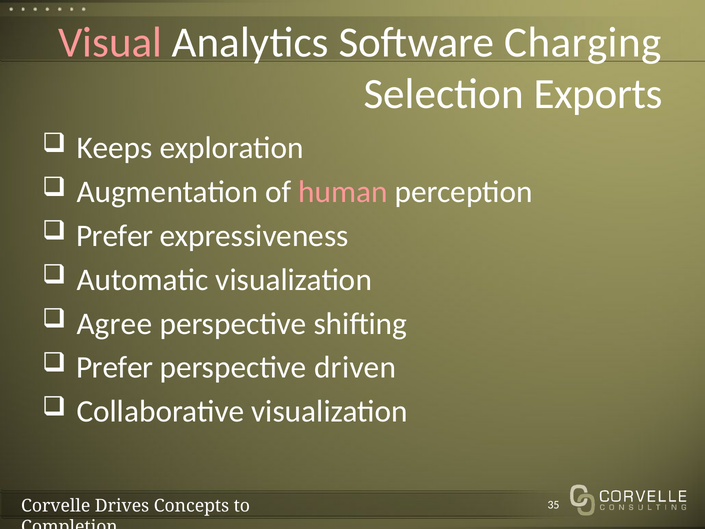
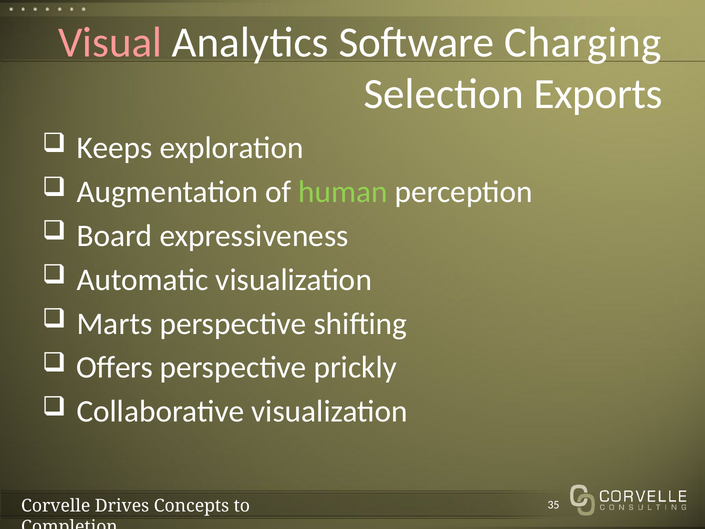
human colour: pink -> light green (343, 192)
Prefer: Prefer -> Board (115, 236)
Agree: Agree -> Marts (114, 324)
Prefer: Prefer -> Offers (115, 367)
driven: driven -> prickly (355, 367)
